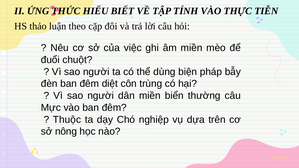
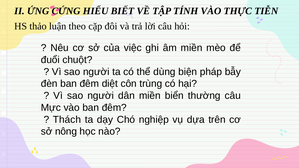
THỨC: THỨC -> CỨNG (66, 11)
Thuộc: Thuộc -> Thách (67, 120)
